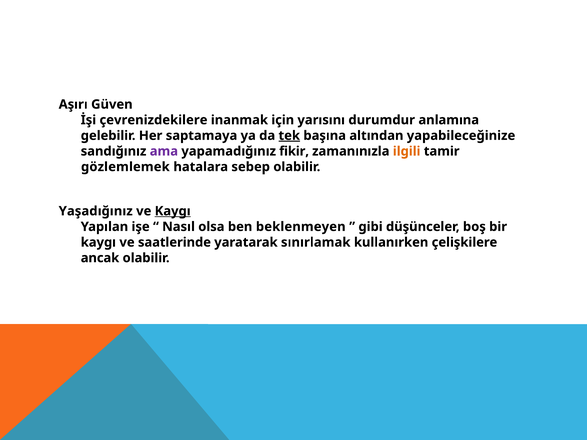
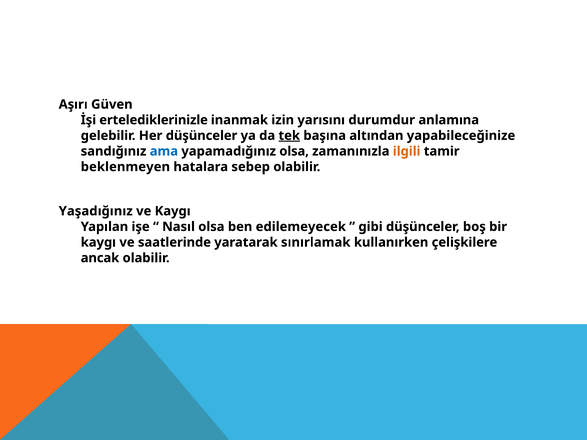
çevrenizdekilere: çevrenizdekilere -> ertelediklerinizle (154, 120)
için: için -> izin (283, 120)
Her saptamaya: saptamaya -> düşünceler (202, 136)
ama colour: purple -> blue (164, 151)
yapamadığınız fikir: fikir -> olsa (294, 151)
gözlemlemek: gözlemlemek -> beklenmeyen (125, 167)
Kaygı underline: present -> none (173, 211)
beklenmeyen: beklenmeyen -> edilemeyecek (301, 227)
